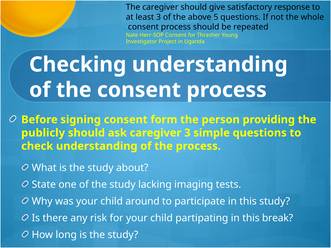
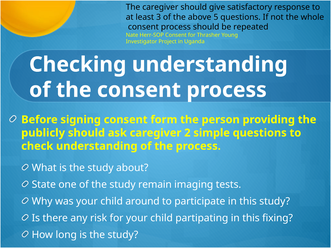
caregiver 3: 3 -> 2 (187, 133)
lacking: lacking -> remain (155, 185)
break: break -> fixing (278, 218)
